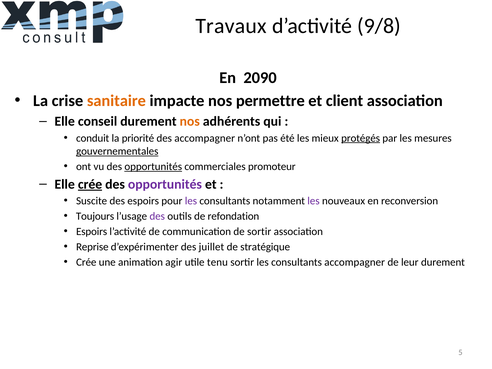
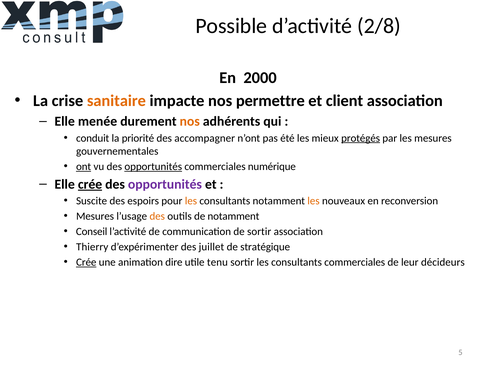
Travaux: Travaux -> Possible (231, 26)
9/8: 9/8 -> 2/8 (379, 26)
2090: 2090 -> 2000 (260, 78)
conseil: conseil -> menée (98, 121)
gouvernementales underline: present -> none (117, 151)
ont underline: none -> present (84, 167)
promoteur: promoteur -> numérique (272, 167)
les colour: purple -> orange (191, 201)
les colour: purple -> orange (314, 201)
Toujours: Toujours -> Mesures (95, 216)
des colour: purple -> orange (157, 216)
de refondation: refondation -> notamment (233, 216)
Espoirs: Espoirs -> Conseil (92, 232)
Reprise: Reprise -> Thierry (92, 247)
Crée underline: none -> present (86, 262)
agir: agir -> dire (174, 262)
consultants accompagner: accompagner -> commerciales (355, 262)
leur durement: durement -> décideurs (443, 262)
